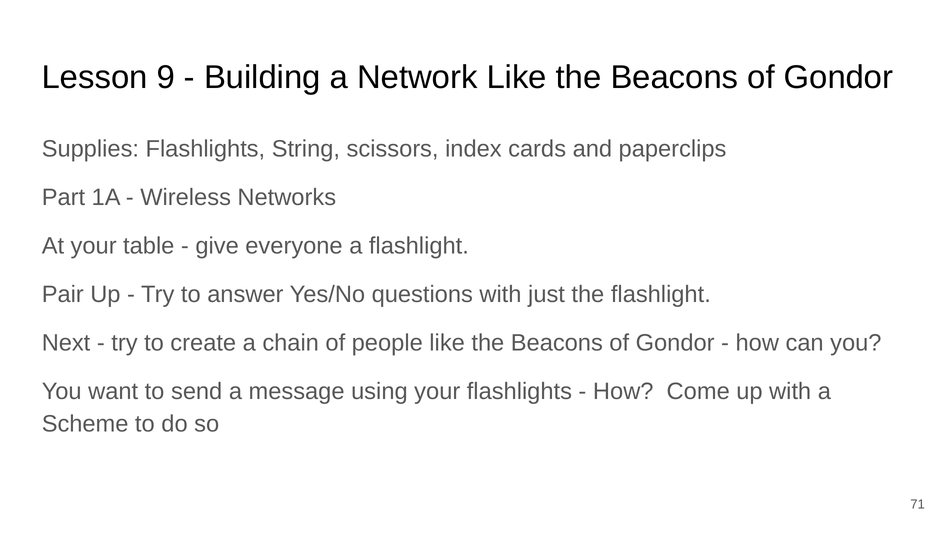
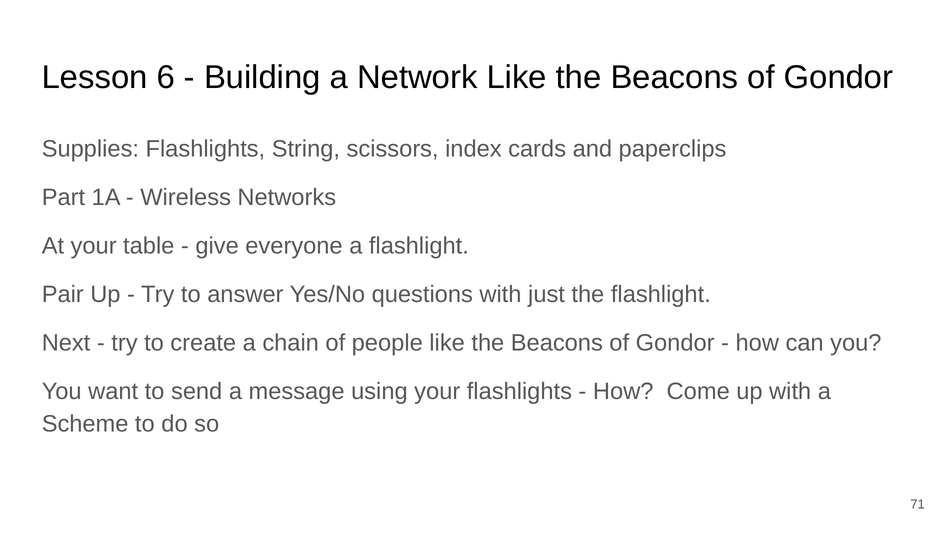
9: 9 -> 6 (166, 78)
